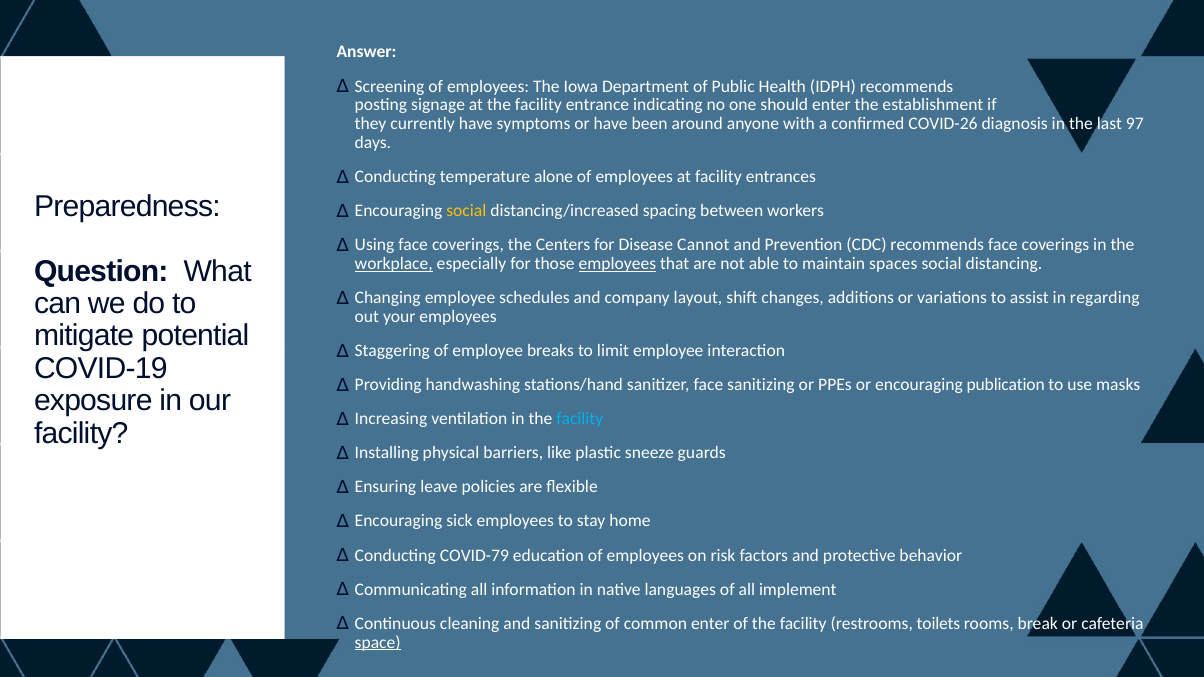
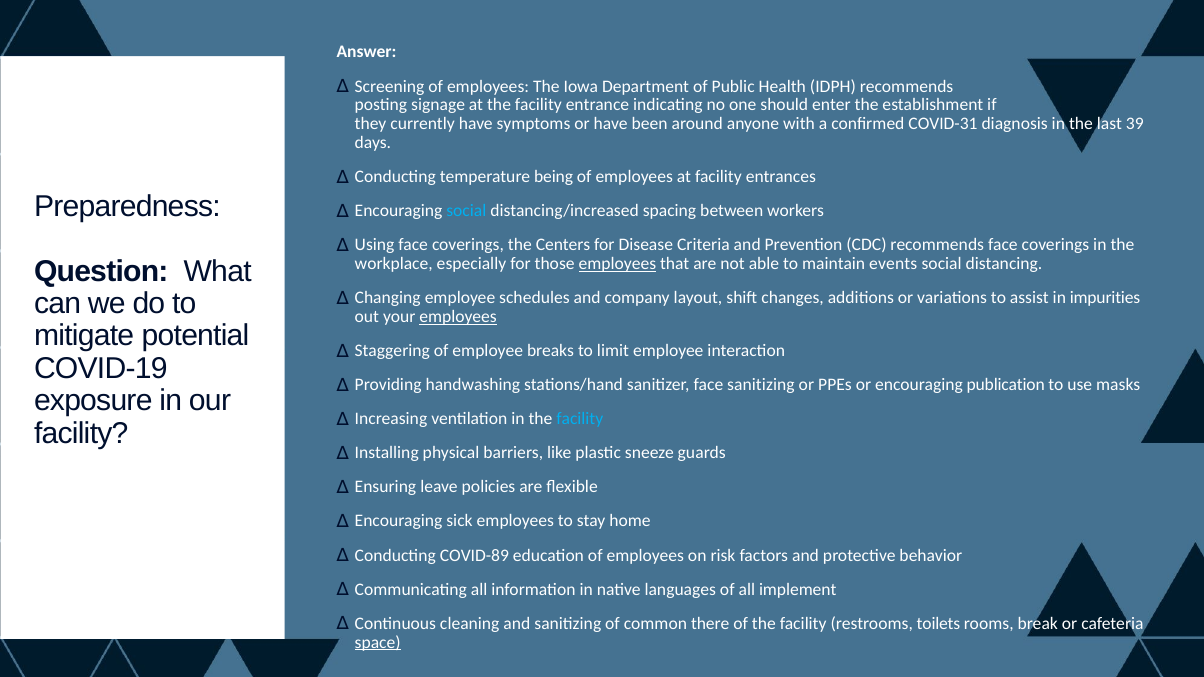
COVID-26: COVID-26 -> COVID-31 (943, 124)
97: 97 -> 39 (1135, 124)
alone: alone -> being (554, 177)
social colour: yellow -> light blue (466, 211)
Cannot: Cannot -> Criteria (703, 245)
workplace underline: present -> none (394, 264)
spaces: spaces -> events (893, 264)
regarding: regarding -> impurities (1105, 298)
employees underline: none -> present (458, 317)
COVID-79: COVID-79 -> COVID-89 (474, 555)
common enter: enter -> there (710, 623)
